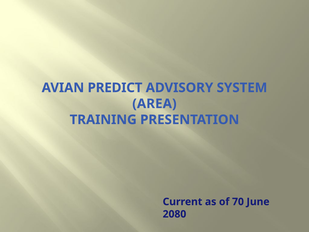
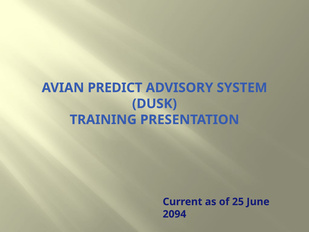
AREA: AREA -> DUSK (155, 104)
70: 70 -> 25 (238, 202)
2080: 2080 -> 2094 (174, 214)
